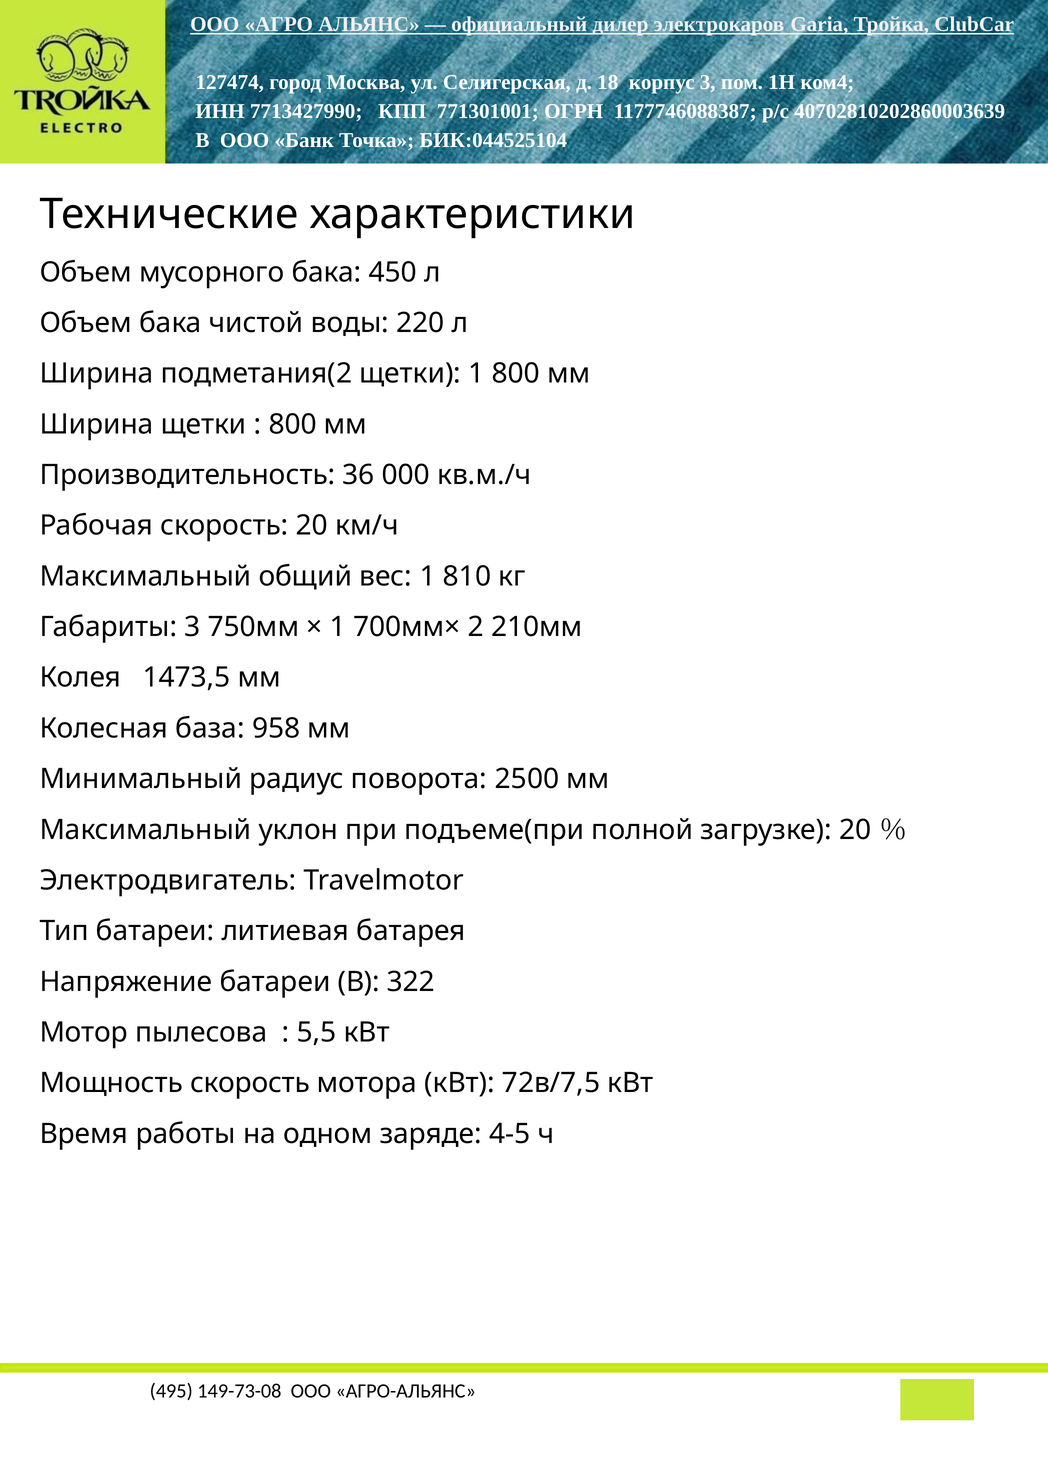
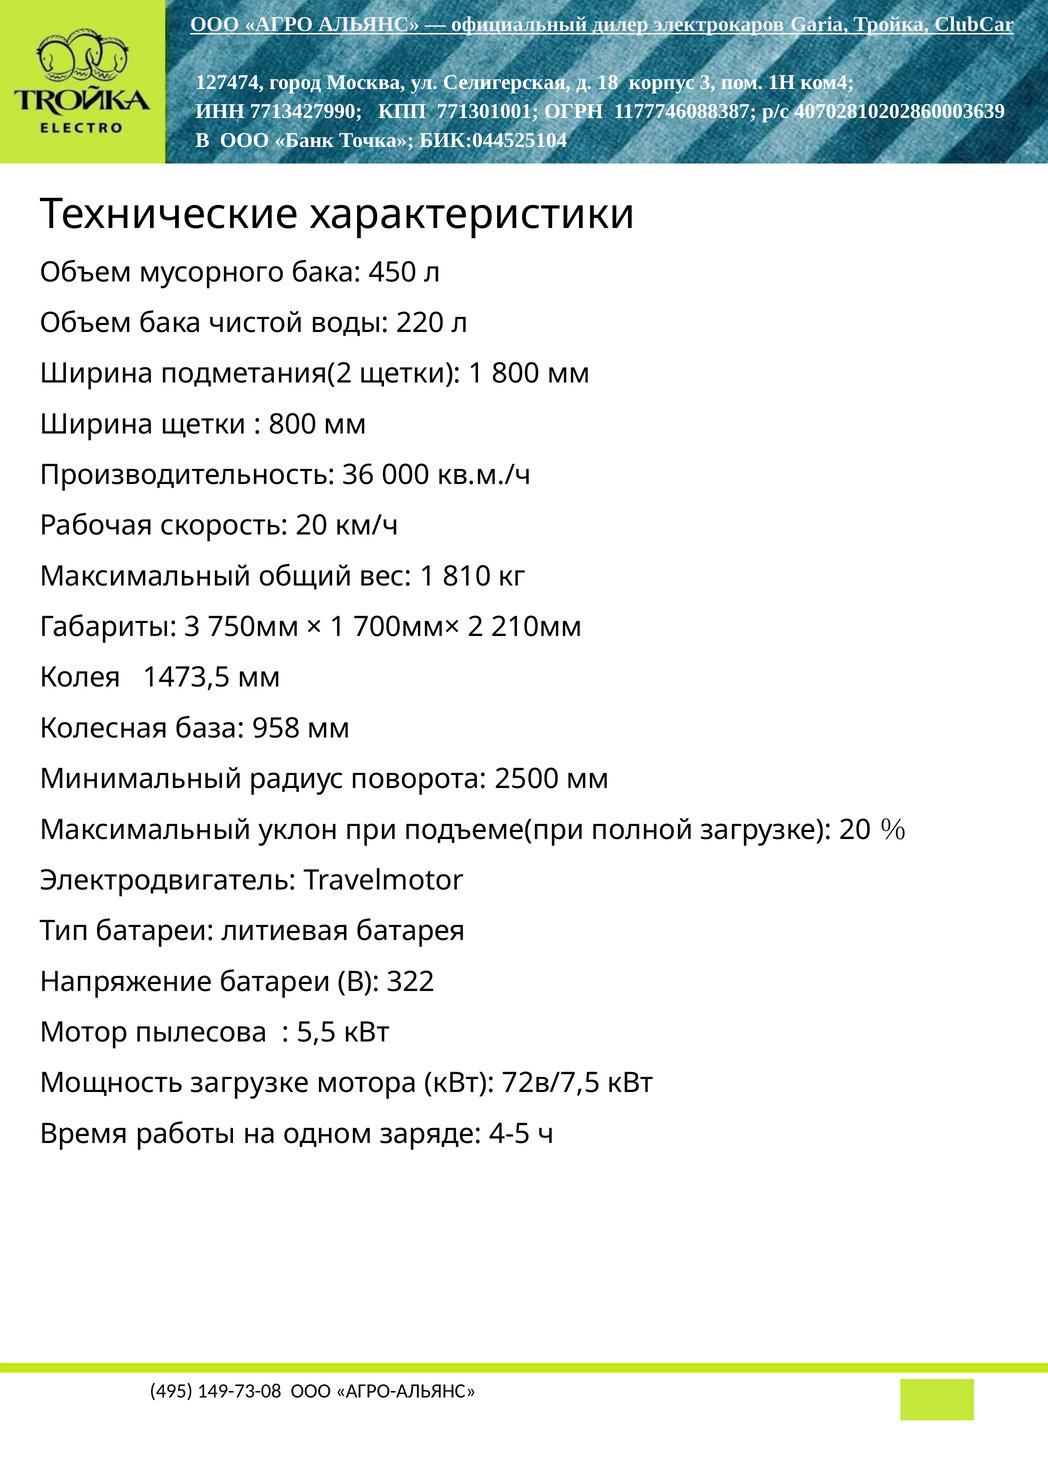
Мощность скорость: скорость -> загрузке (250, 1083)
